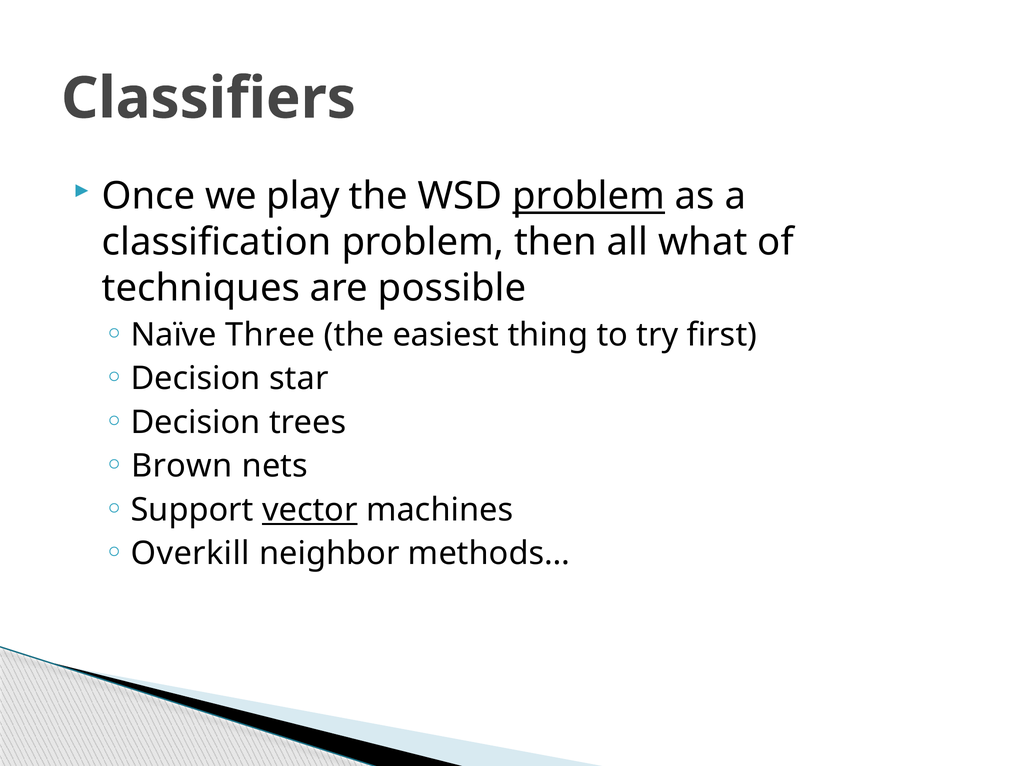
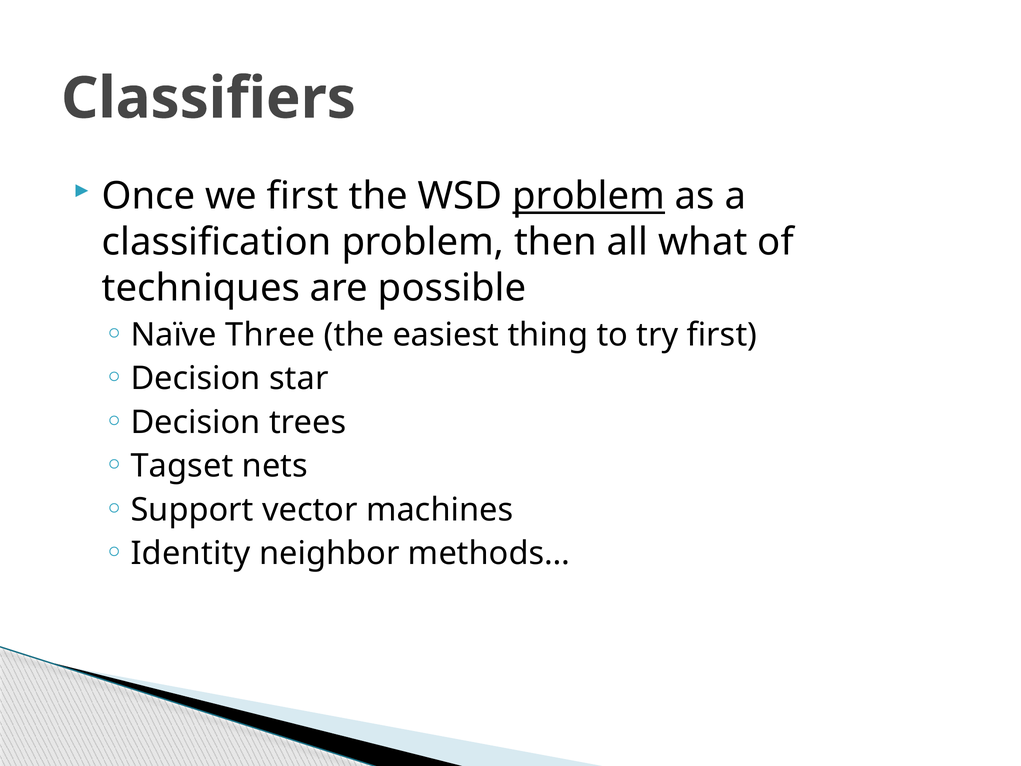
we play: play -> first (303, 196)
Brown: Brown -> Tagset (182, 466)
vector underline: present -> none (310, 510)
Overkill: Overkill -> Identity (190, 553)
